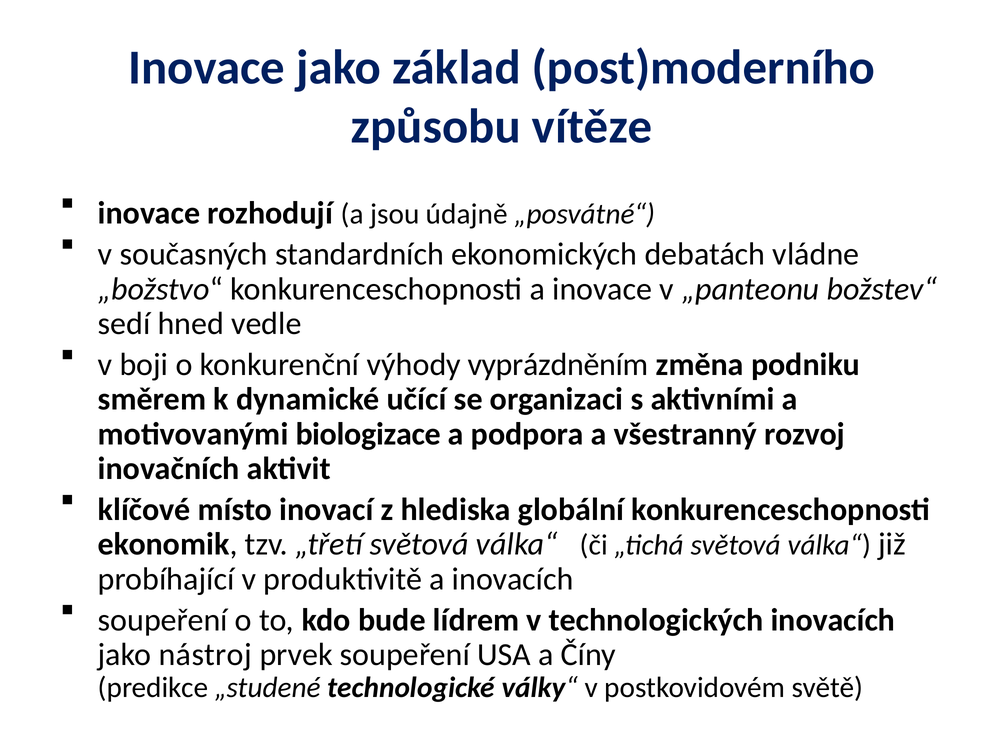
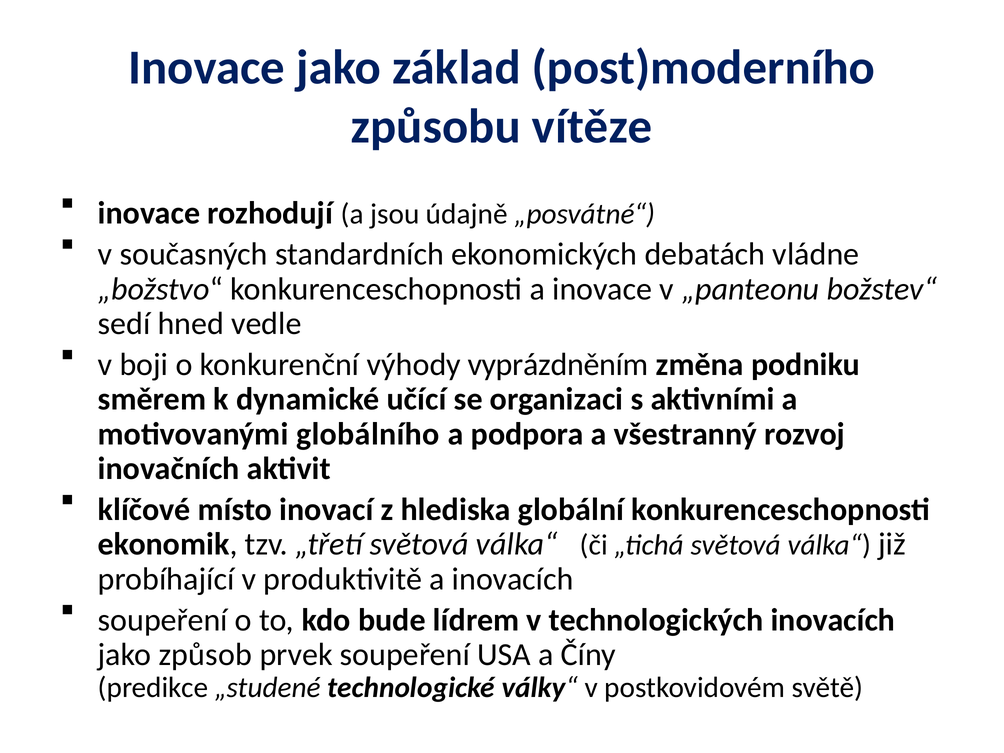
biologizace: biologizace -> globálního (368, 434)
nástroj: nástroj -> způsob (205, 655)
